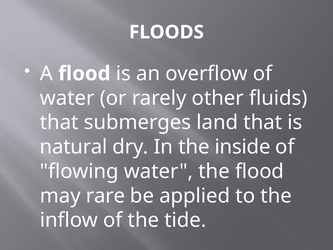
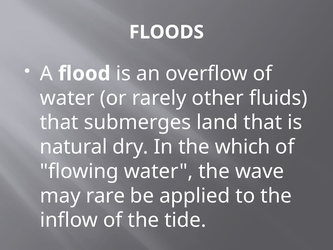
inside: inside -> which (243, 147)
the flood: flood -> wave (260, 171)
